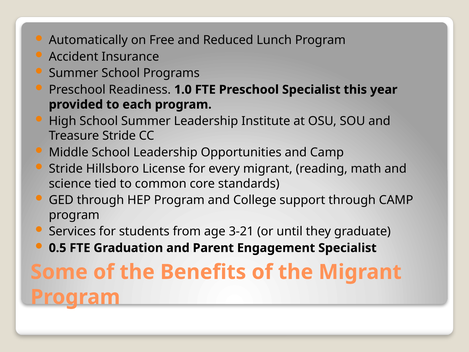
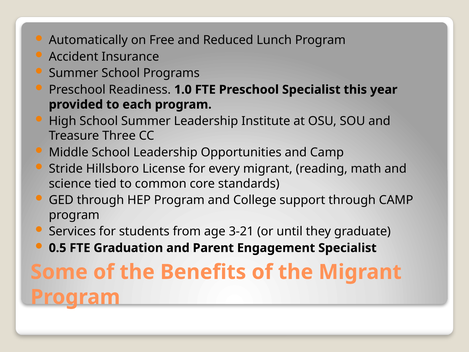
Treasure Stride: Stride -> Three (119, 136)
